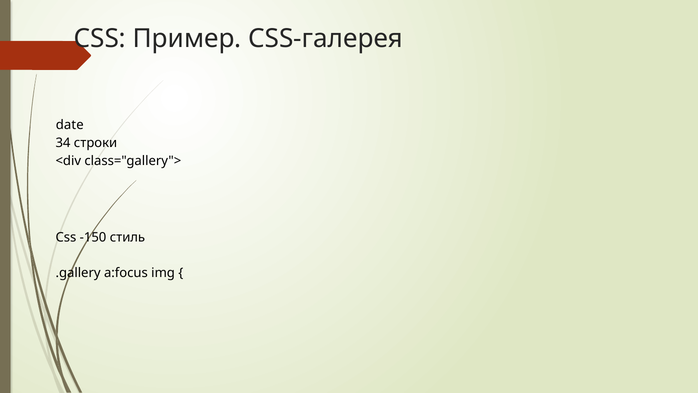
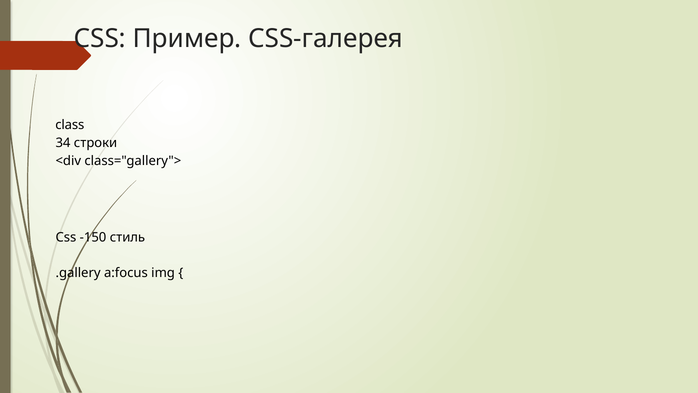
date: date -> class (70, 125)
